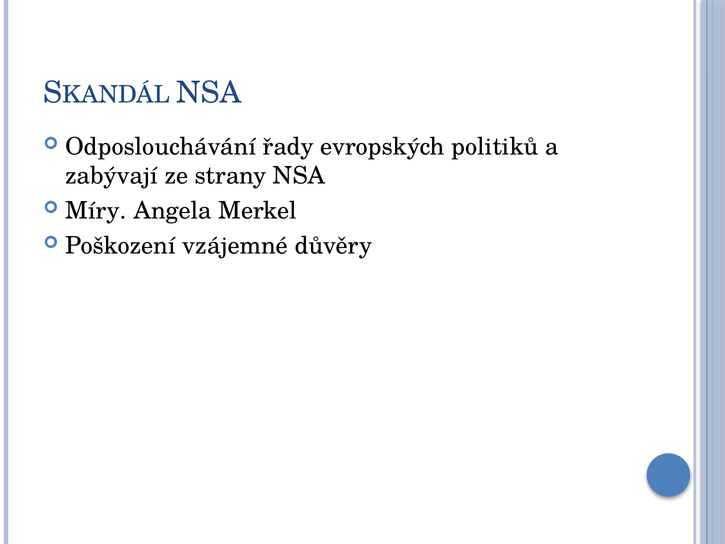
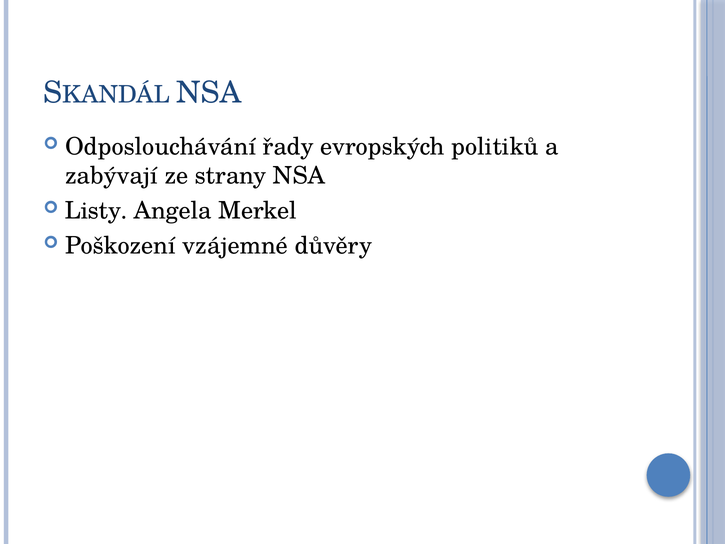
Míry: Míry -> Listy (96, 211)
